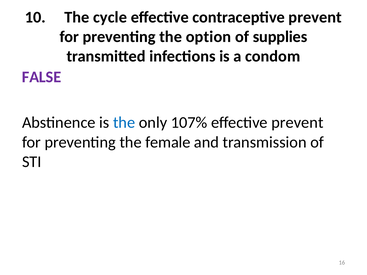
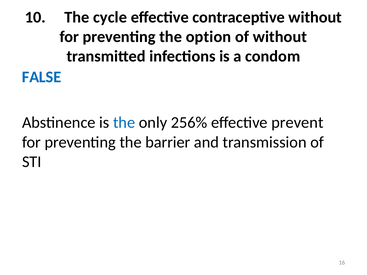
contraceptive prevent: prevent -> without (315, 17)
of supplies: supplies -> without (280, 37)
FALSE colour: purple -> blue (42, 77)
107%: 107% -> 256% (189, 123)
female: female -> barrier (168, 142)
